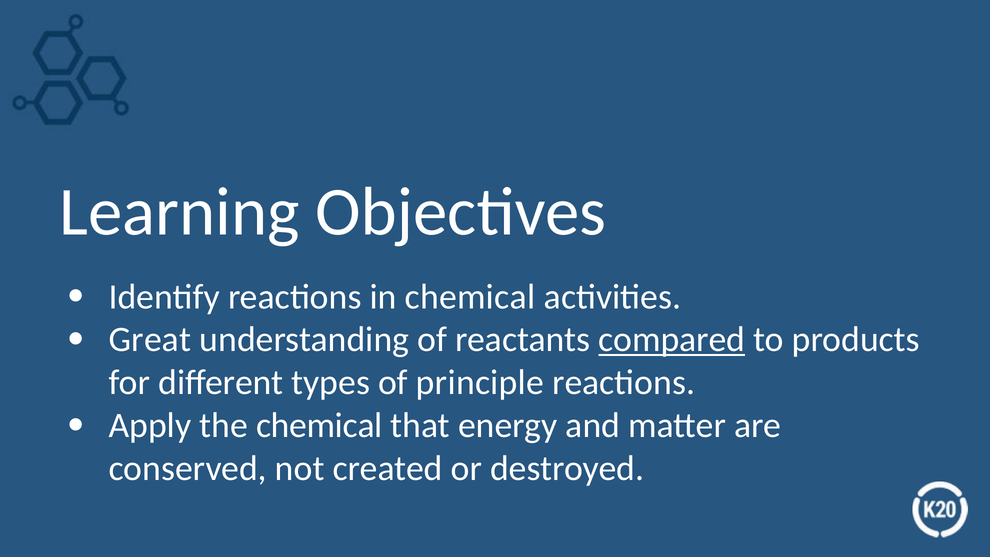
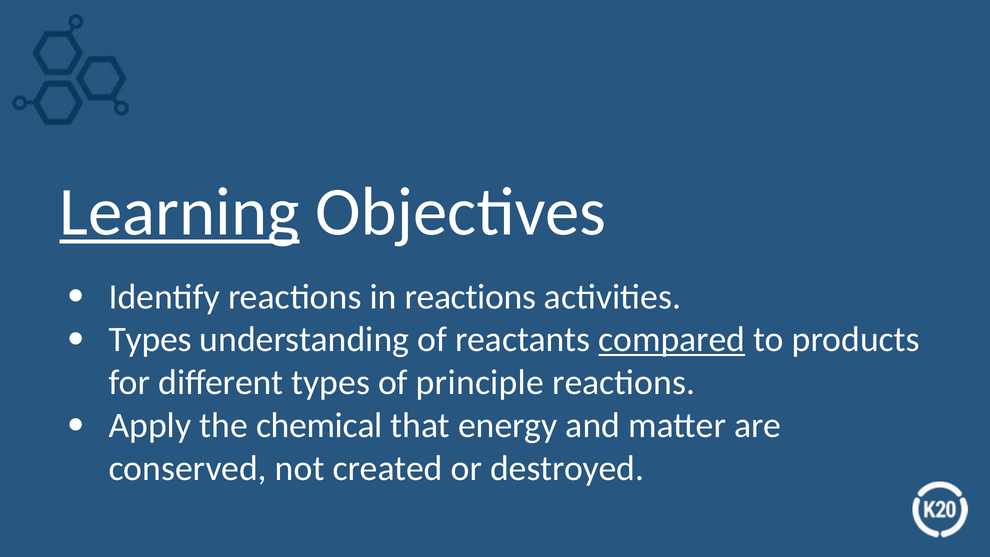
Learning underline: none -> present (179, 212)
in chemical: chemical -> reactions (470, 297)
Great: Great -> Types (150, 340)
